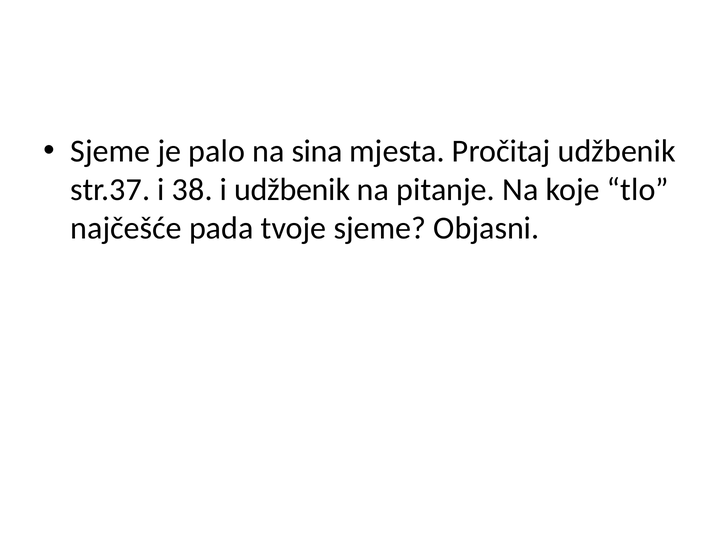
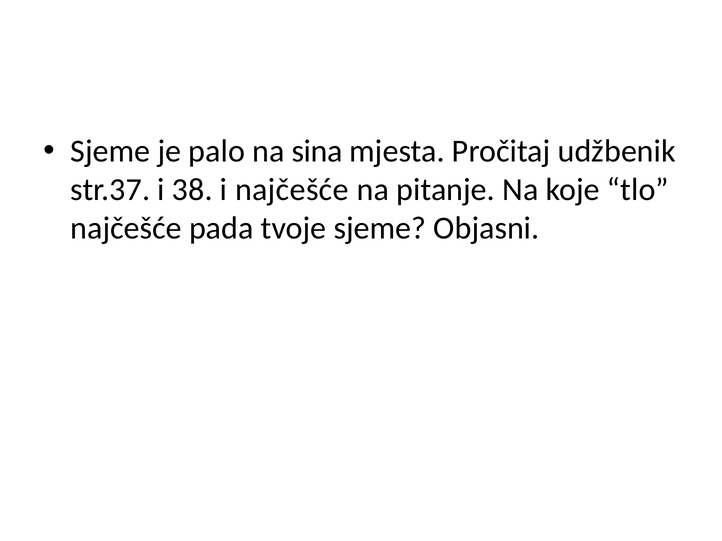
i udžbenik: udžbenik -> najčešće (292, 190)
